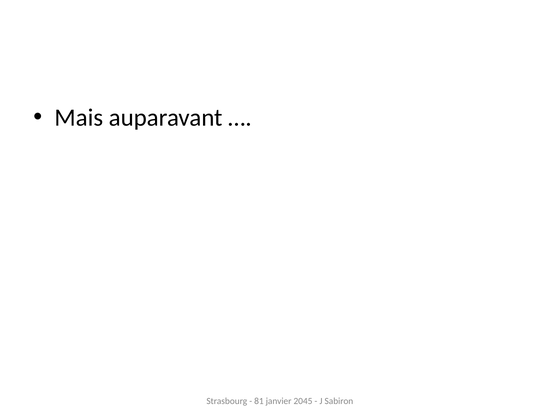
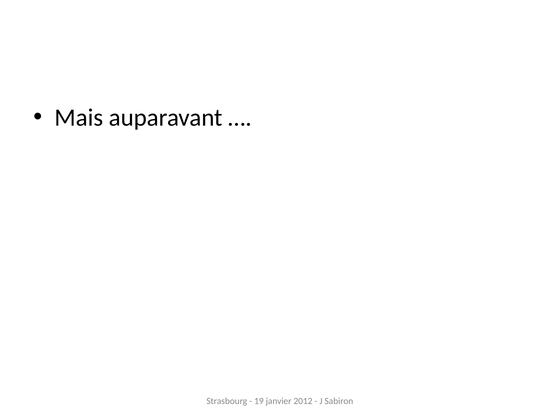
81: 81 -> 19 (259, 401)
2045: 2045 -> 2012 (303, 401)
